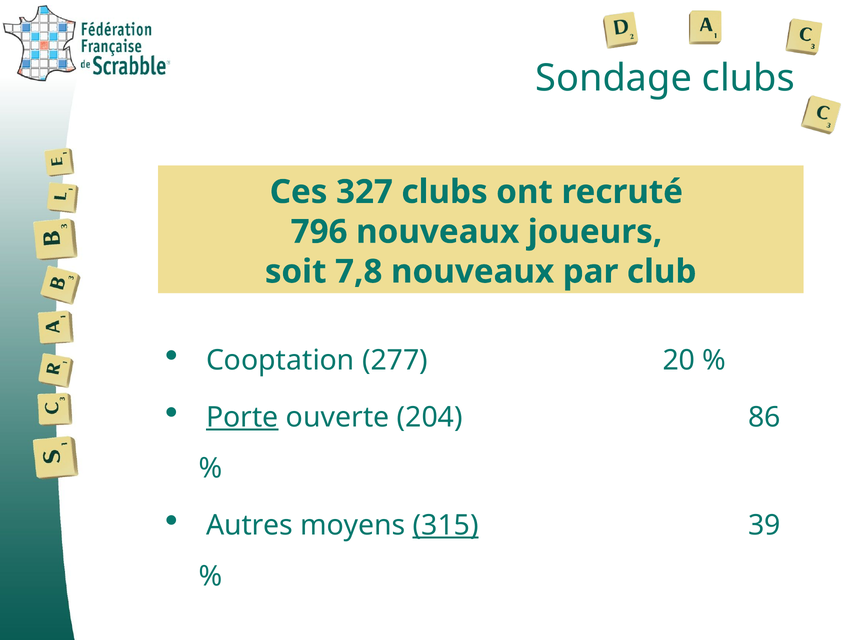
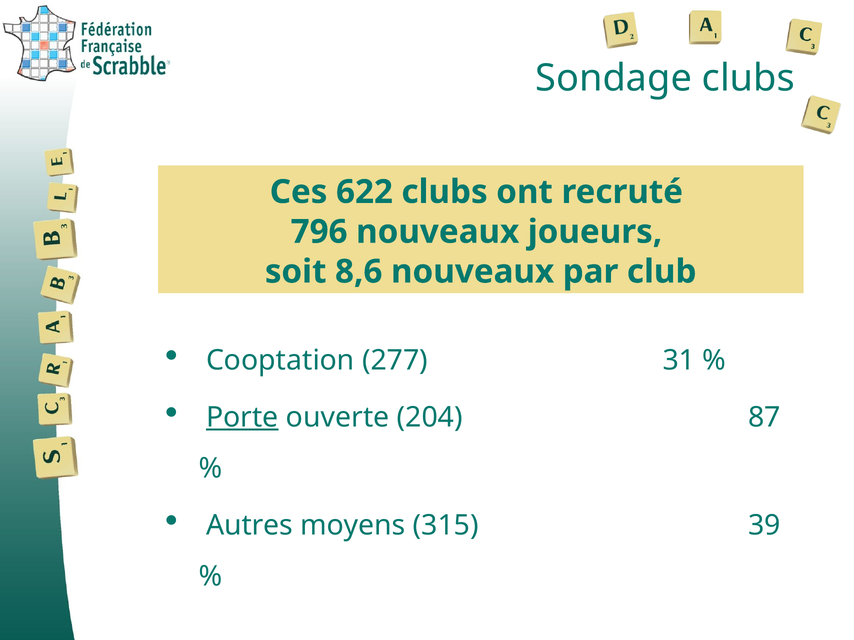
327: 327 -> 622 (364, 192)
7,8: 7,8 -> 8,6 (359, 272)
20: 20 -> 31 (679, 361)
86: 86 -> 87 (764, 418)
315 underline: present -> none (446, 526)
